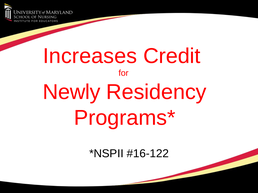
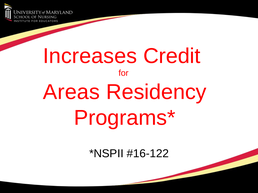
Newly: Newly -> Areas (71, 92)
